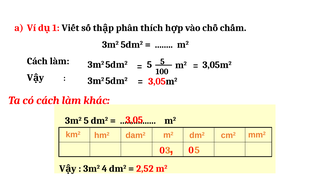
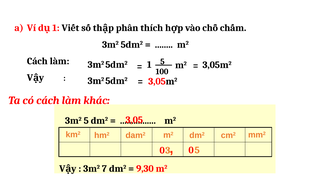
5: 5 -> 1 (149, 65)
4: 4 -> 7 (104, 168)
2,52: 2,52 -> 9,30 (145, 168)
